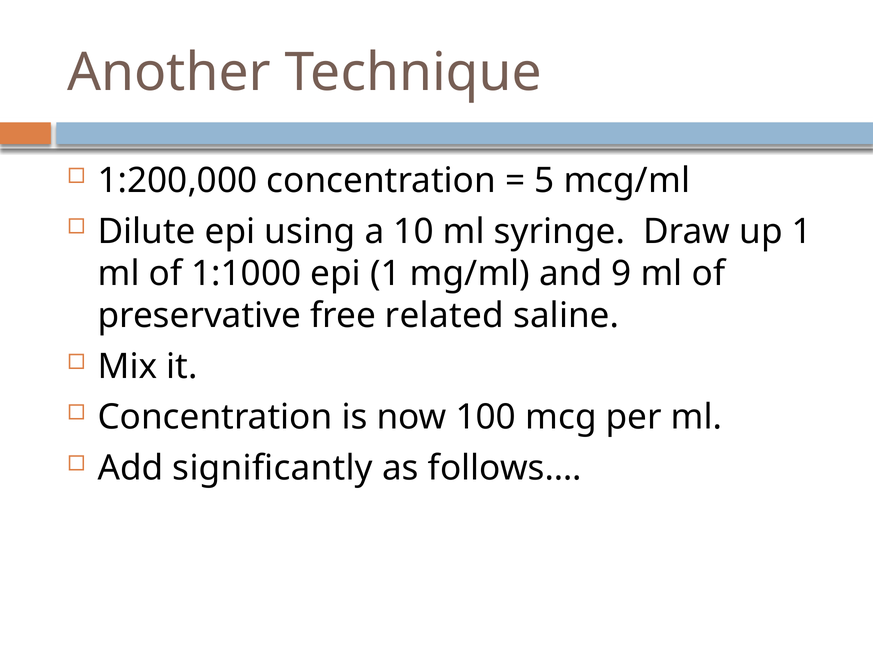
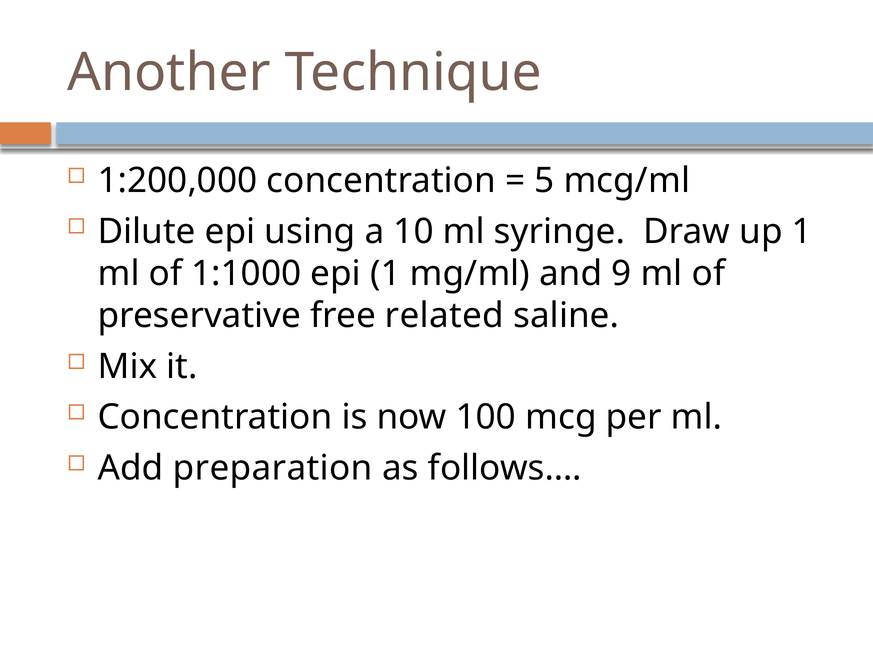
significantly: significantly -> preparation (273, 468)
